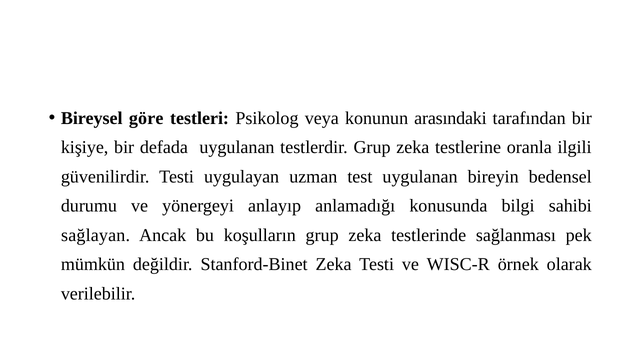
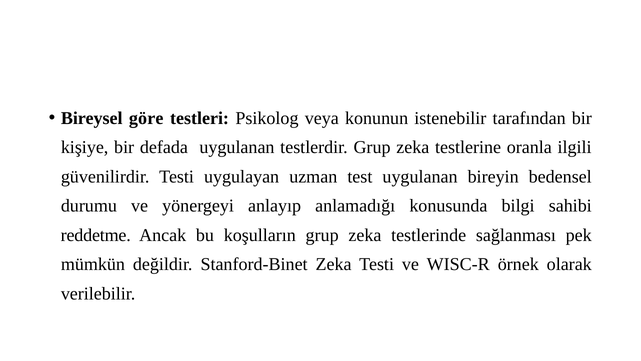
arasındaki: arasındaki -> istenebilir (450, 118)
sağlayan: sağlayan -> reddetme (96, 235)
